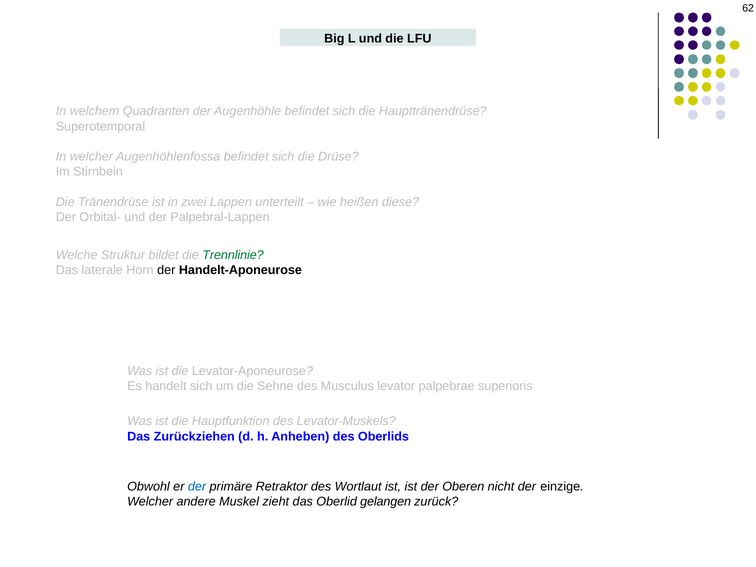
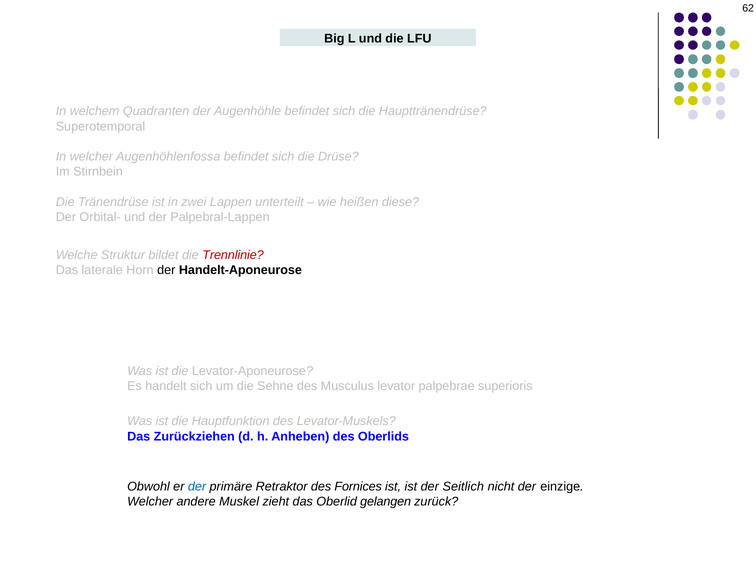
Trennlinie colour: green -> red (233, 255)
Wortlaut: Wortlaut -> Fornices (358, 486)
Oberen: Oberen -> Seitlich (463, 486)
